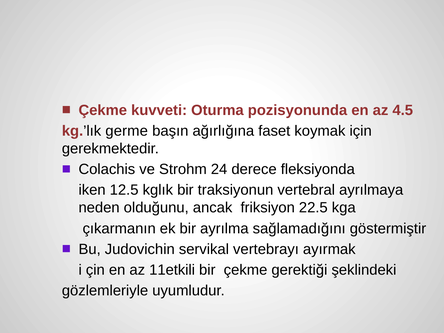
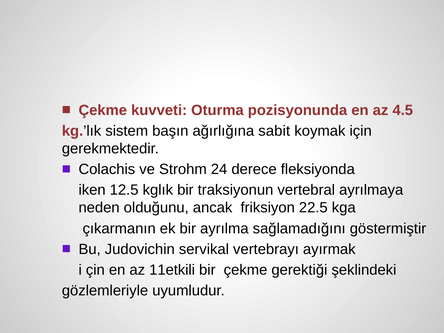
germe: germe -> sistem (127, 131)
faset: faset -> sabit (274, 131)
